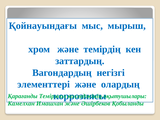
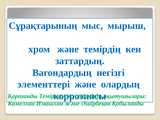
Қойнауындағы: Қойнауындағы -> Сұрақтарының (43, 26)
